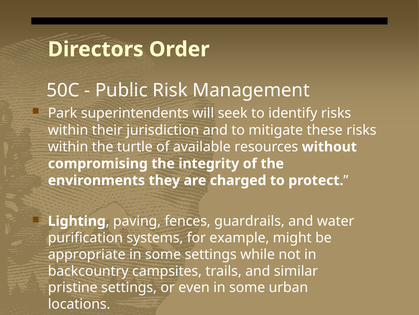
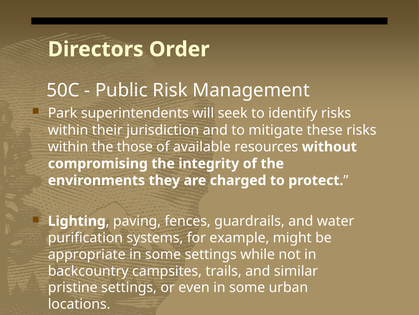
turtle: turtle -> those (135, 147)
